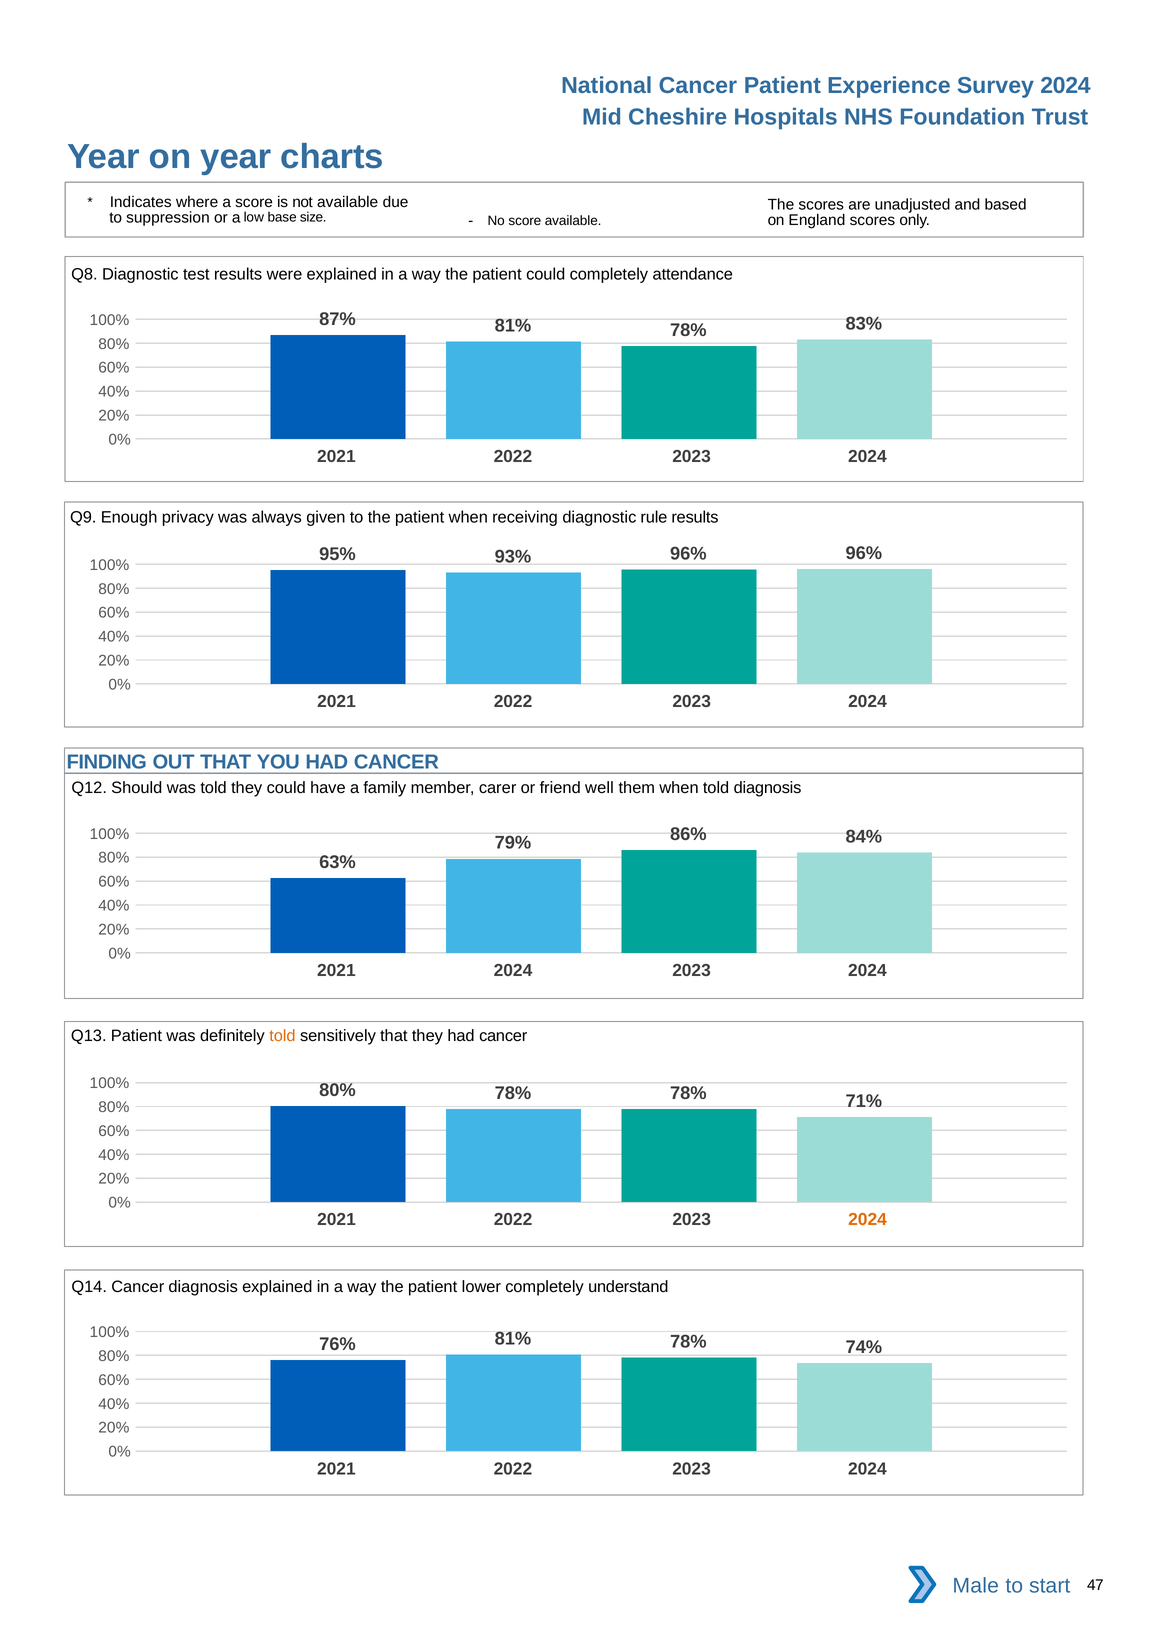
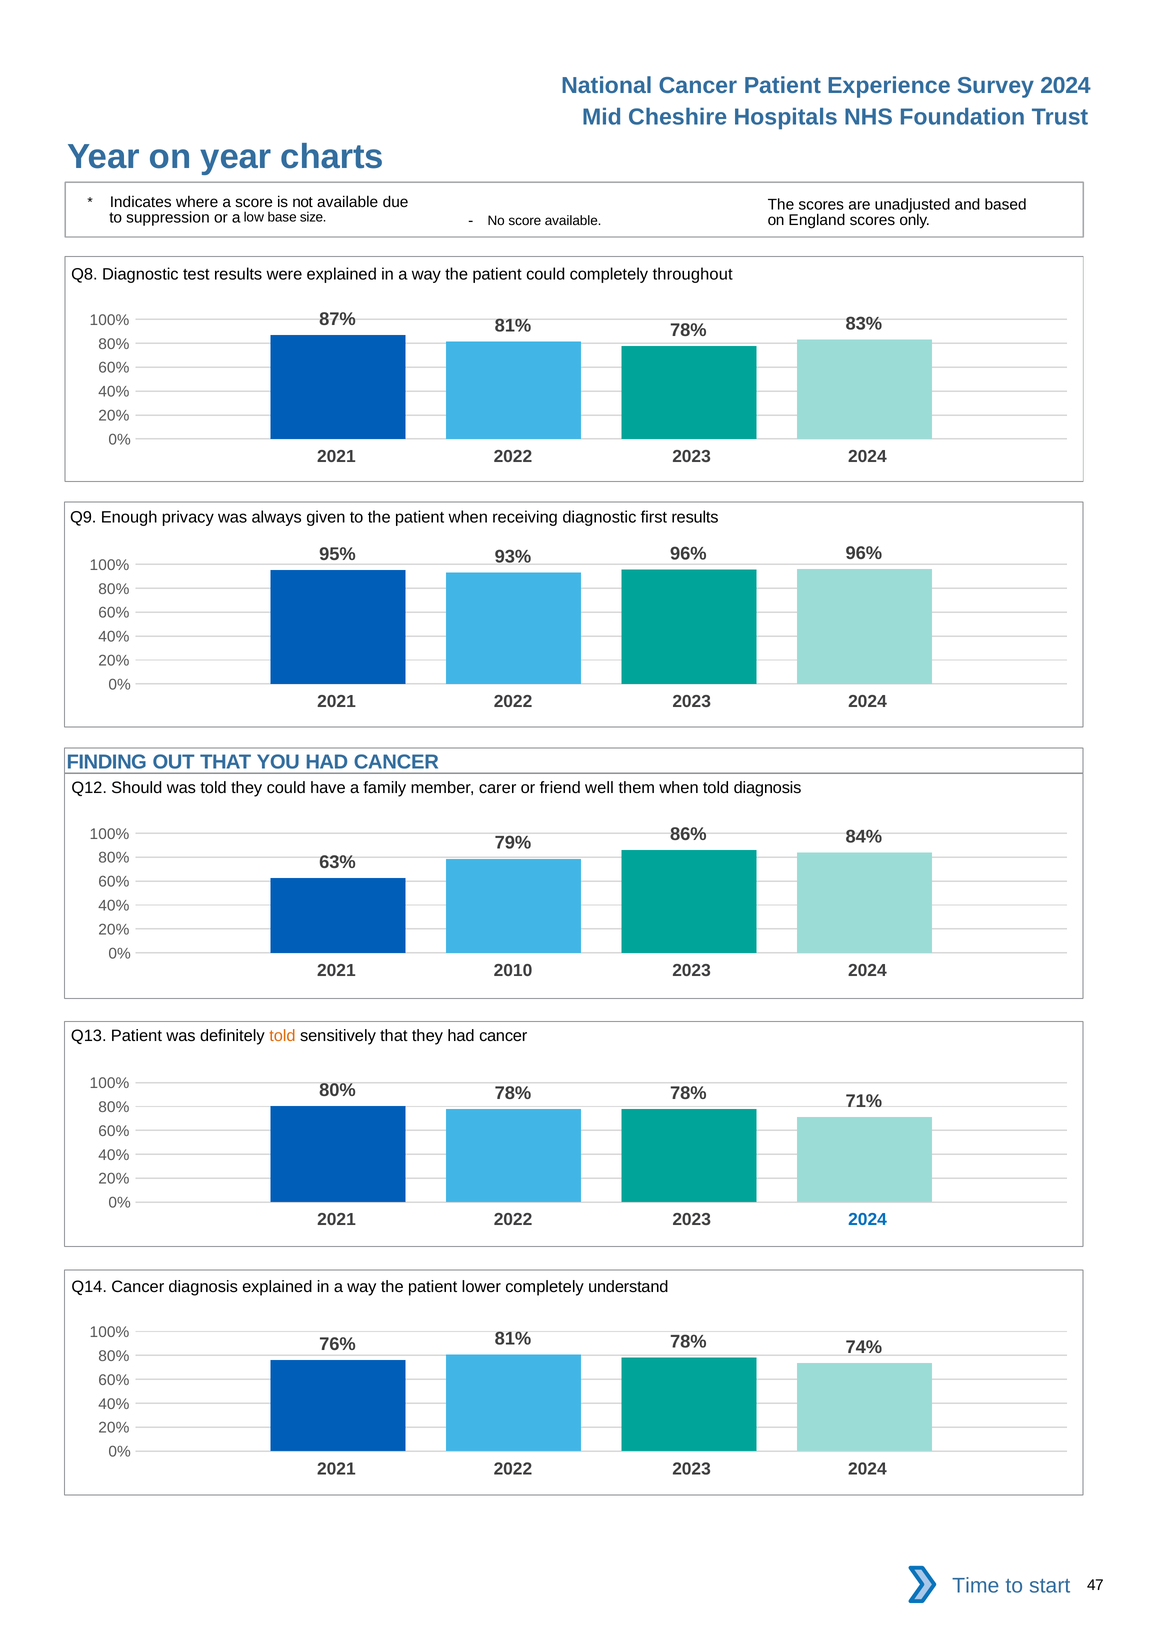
attendance: attendance -> throughout (693, 275)
rule: rule -> first (654, 517)
2021 2024: 2024 -> 2010 (513, 970)
2024 colour: orange -> blue (868, 1220)
Male: Male -> Time (976, 1586)
